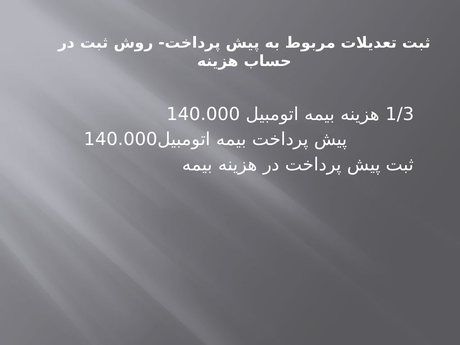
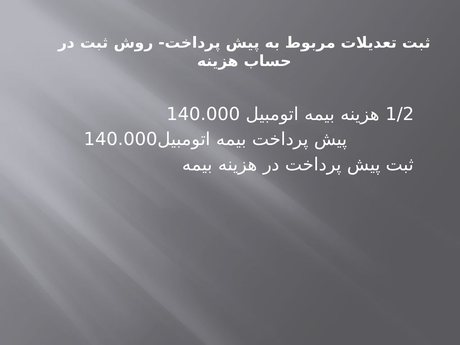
1/3: 1/3 -> 1/2 (400, 114)
